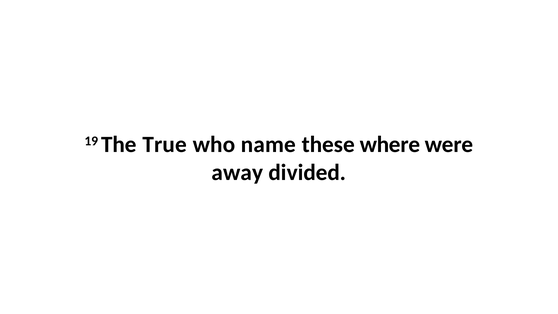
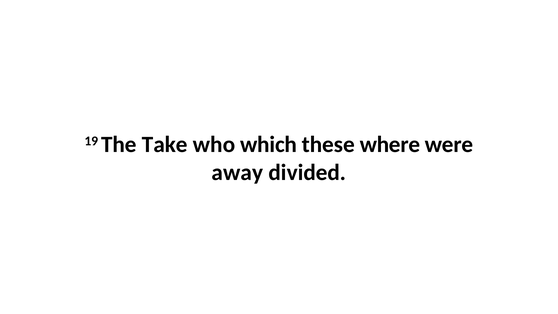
True: True -> Take (165, 145)
name: name -> which (269, 145)
